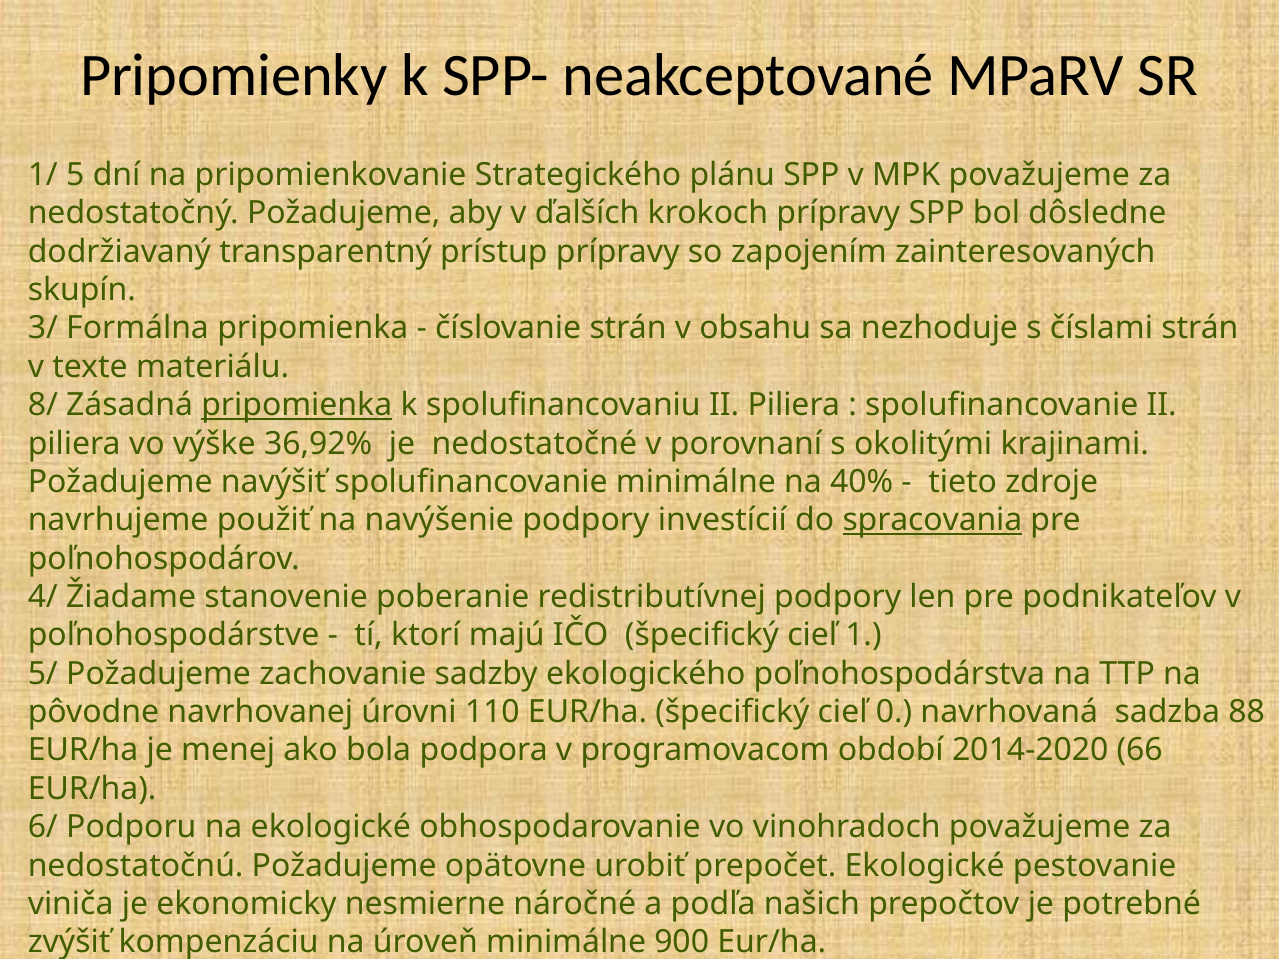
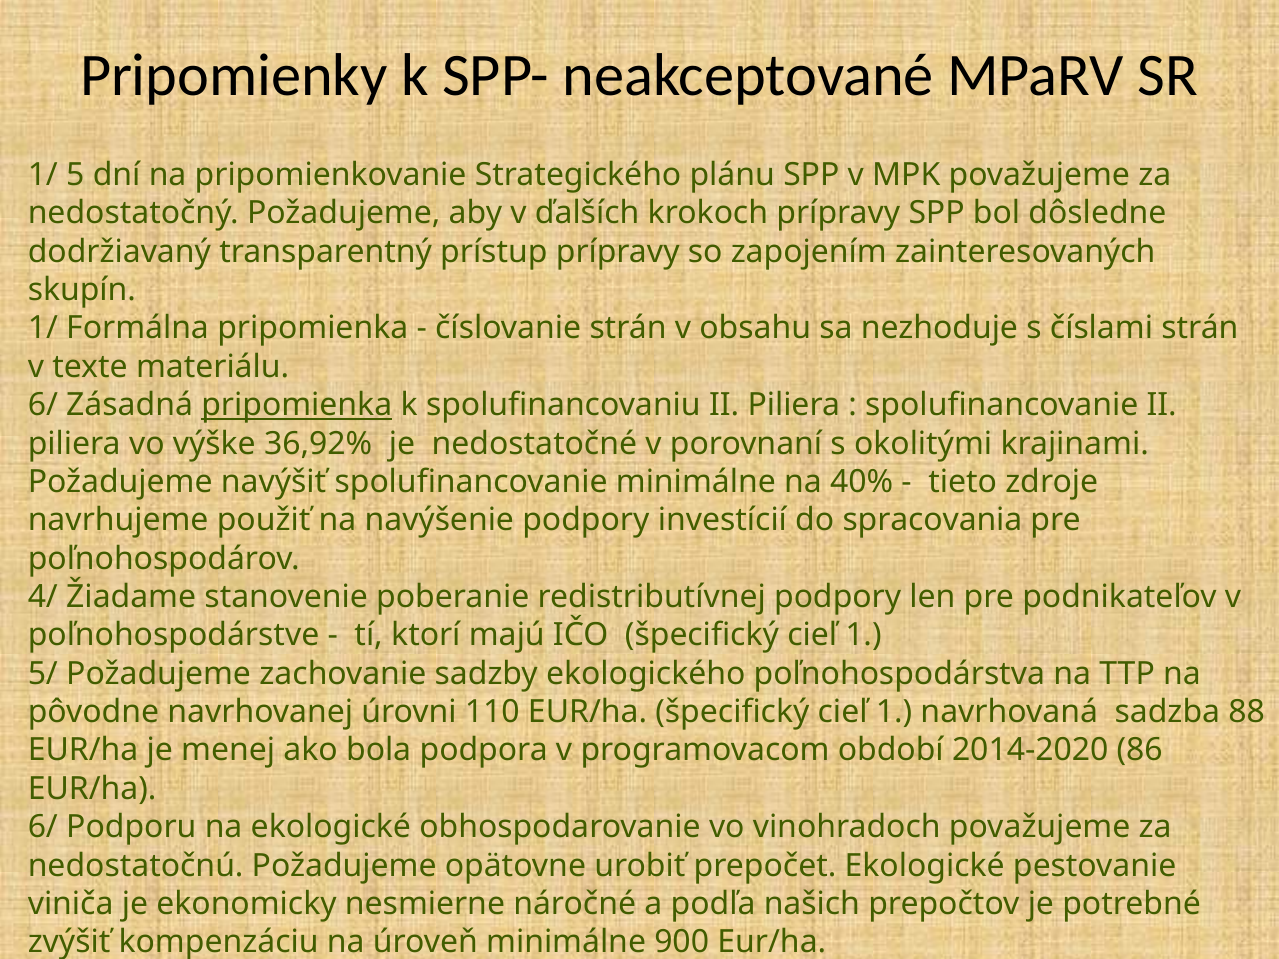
3/: 3/ -> 1/ (43, 329)
8/: 8/ -> 6/ (43, 405)
spracovania underline: present -> none (932, 520)
EUR/ha špecifický cieľ 0: 0 -> 1 (894, 712)
66: 66 -> 86 (1140, 751)
